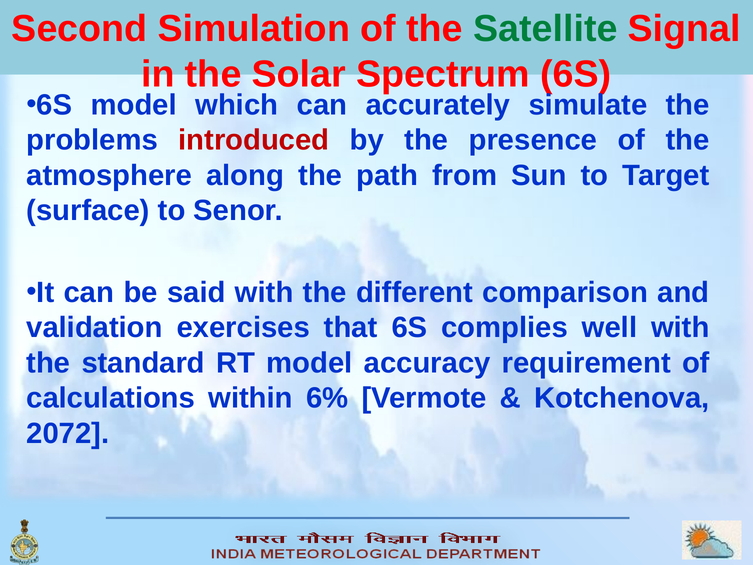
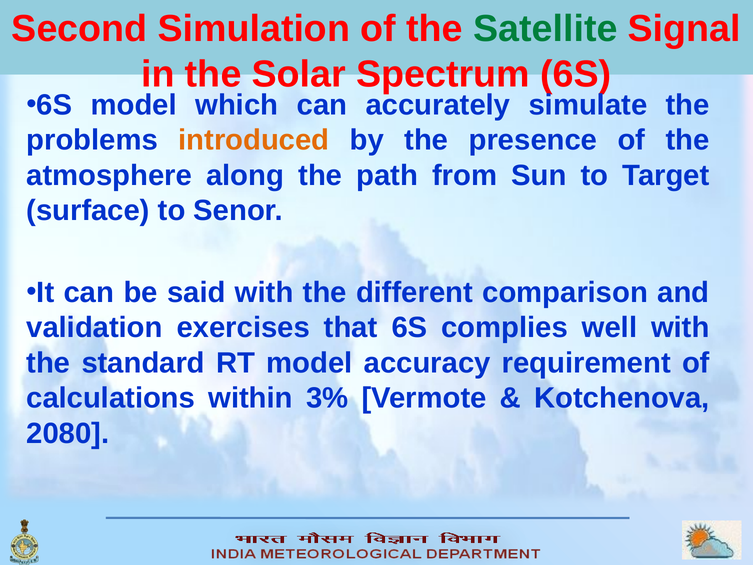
introduced colour: red -> orange (254, 140)
6%: 6% -> 3% (327, 398)
2072: 2072 -> 2080 (68, 433)
